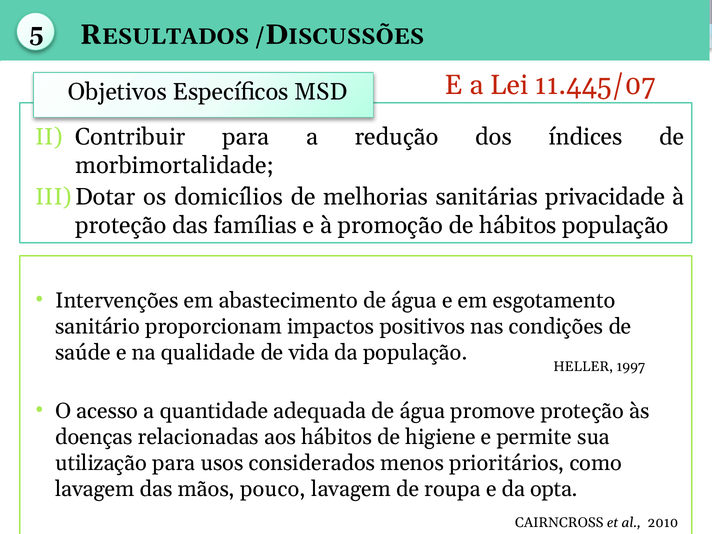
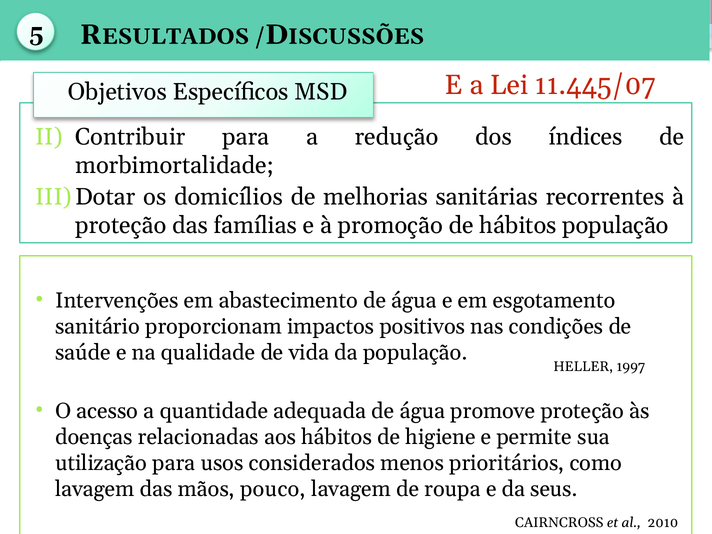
privacidade: privacidade -> recorrentes (605, 197)
opta: opta -> seus (554, 489)
